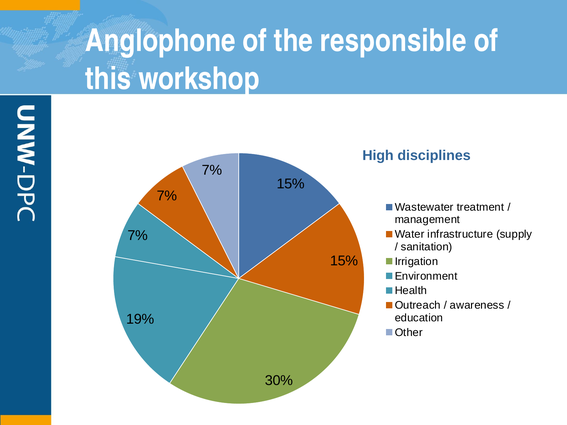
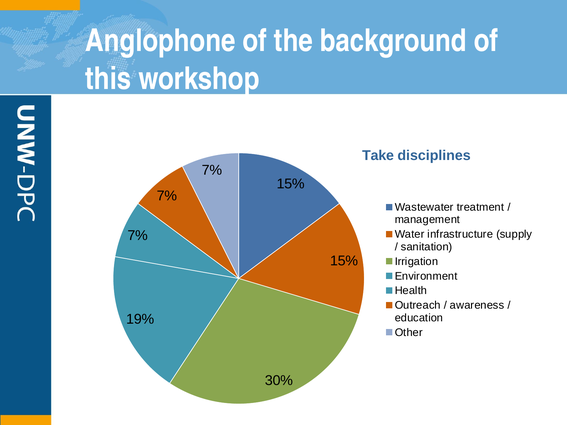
responsible: responsible -> background (393, 41)
High: High -> Take (378, 156)
